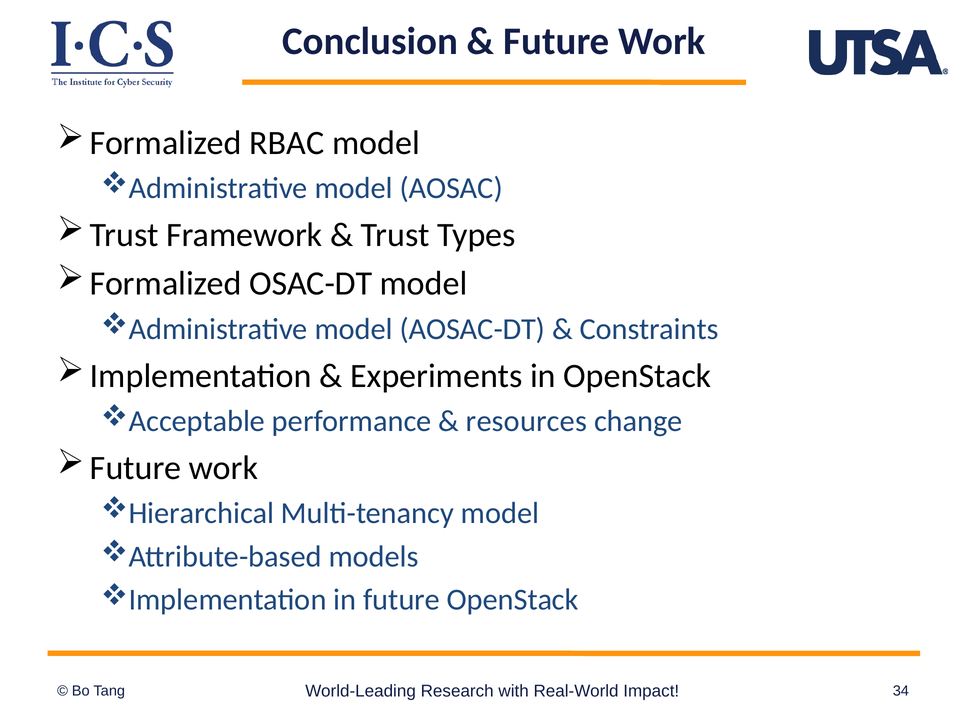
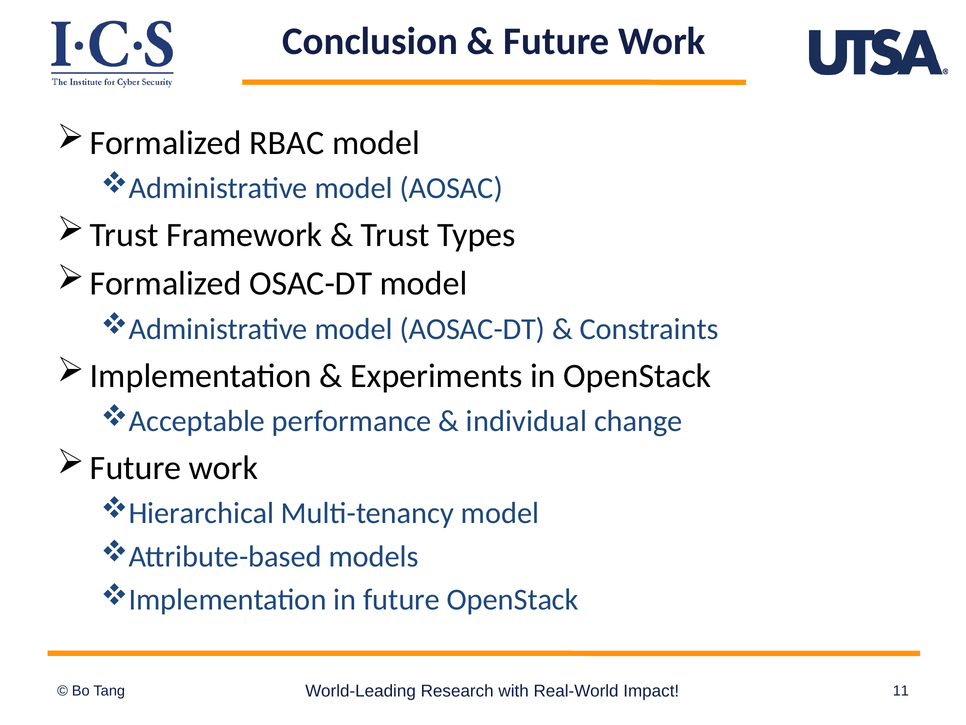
resources: resources -> individual (526, 421)
34: 34 -> 11 (901, 690)
